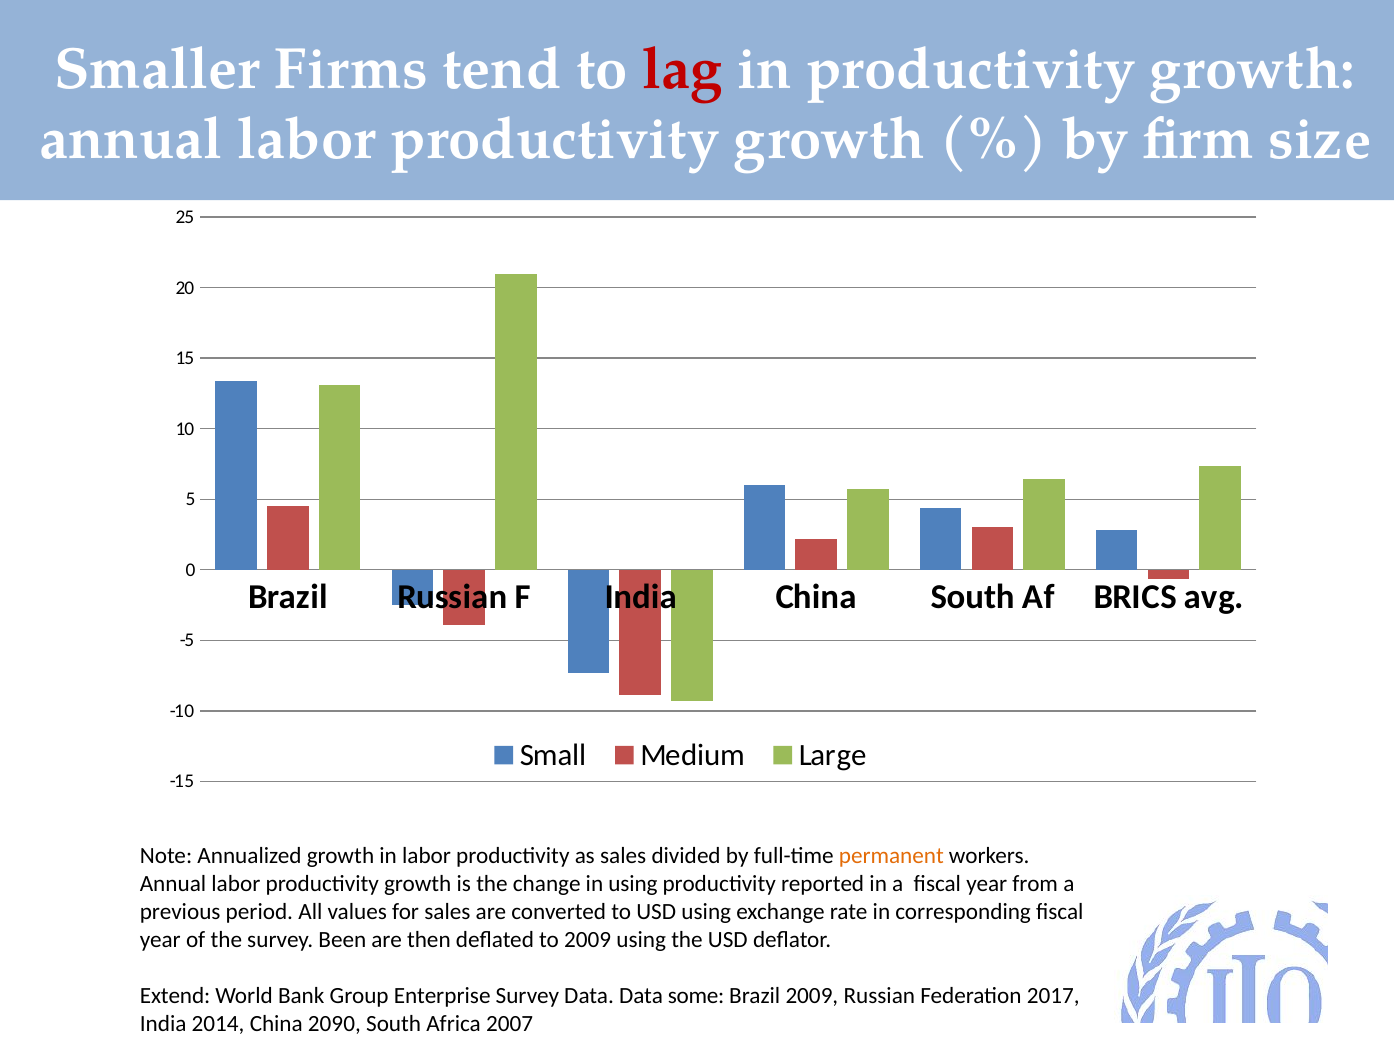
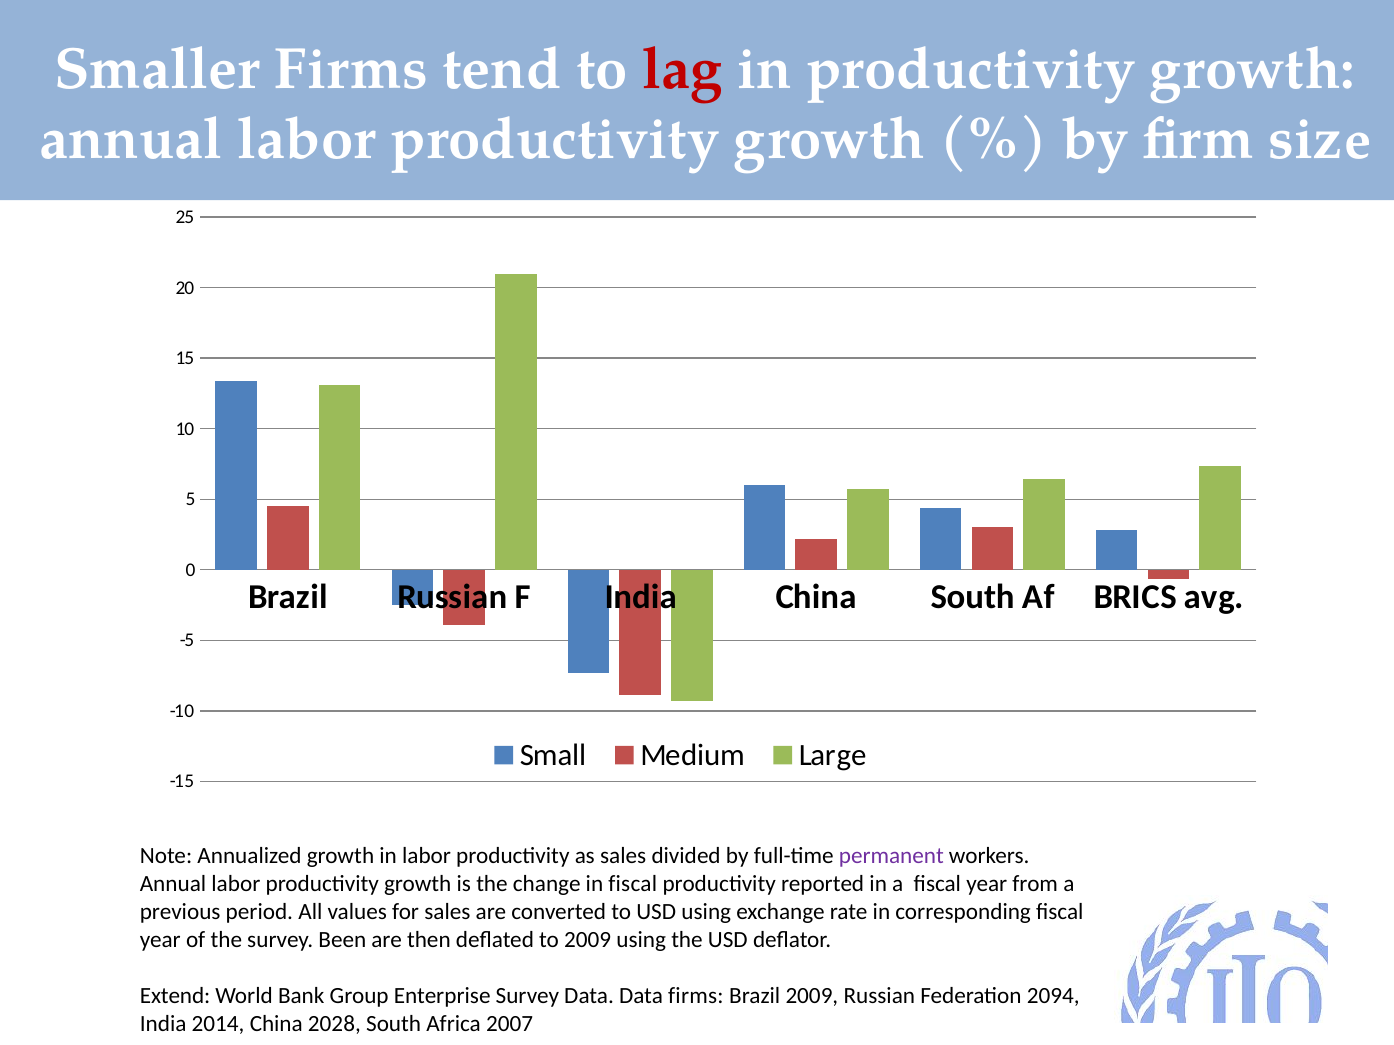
permanent colour: orange -> purple (891, 857)
in using: using -> fiscal (633, 884)
Data some: some -> firms (696, 996)
2017: 2017 -> 2094 (1053, 996)
2090: 2090 -> 2028 (334, 1024)
